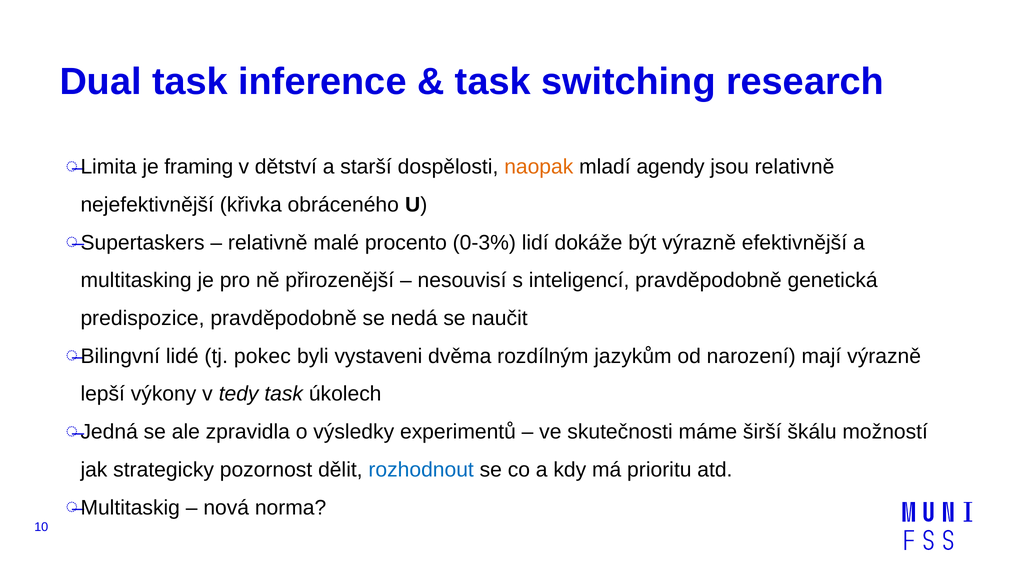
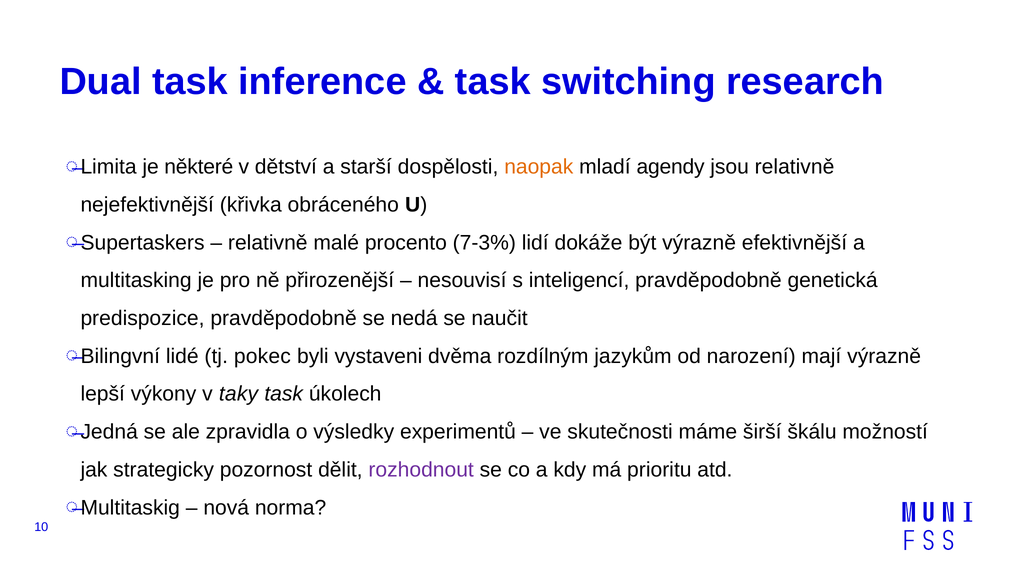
framing: framing -> některé (199, 167)
0-3%: 0-3% -> 7-3% (484, 243)
tedy: tedy -> taky (239, 394)
rozhodnout colour: blue -> purple (421, 470)
